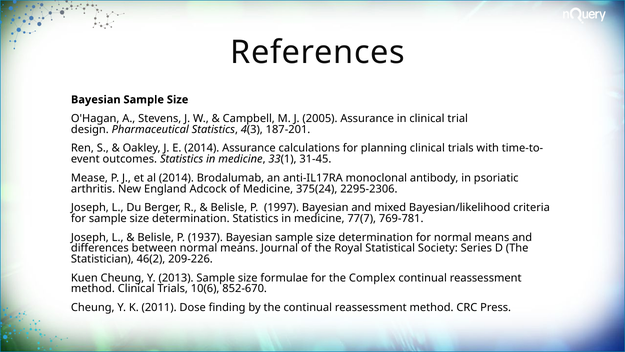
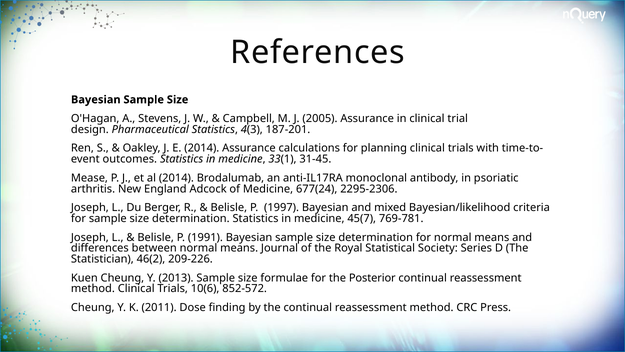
375(24: 375(24 -> 677(24 (317, 189)
77(7: 77(7 -> 45(7 (362, 218)
1937: 1937 -> 1991 (205, 237)
Complex: Complex -> Posterior (372, 278)
852-670: 852-670 -> 852-572 (245, 288)
